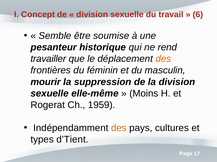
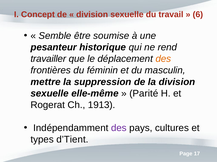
mourir: mourir -> mettre (46, 82)
Moins: Moins -> Parité (144, 94)
1959: 1959 -> 1913 (102, 105)
des colour: orange -> purple (119, 129)
